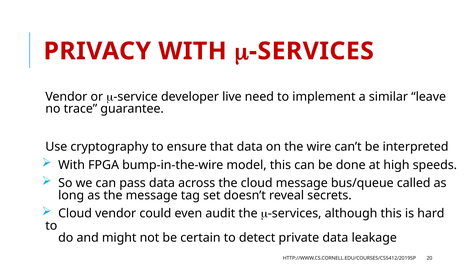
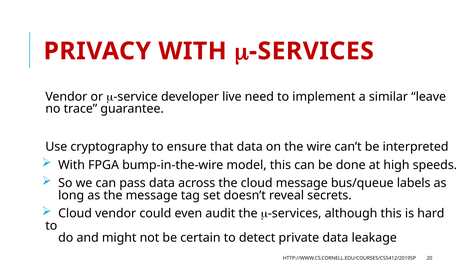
called: called -> labels (414, 183)
